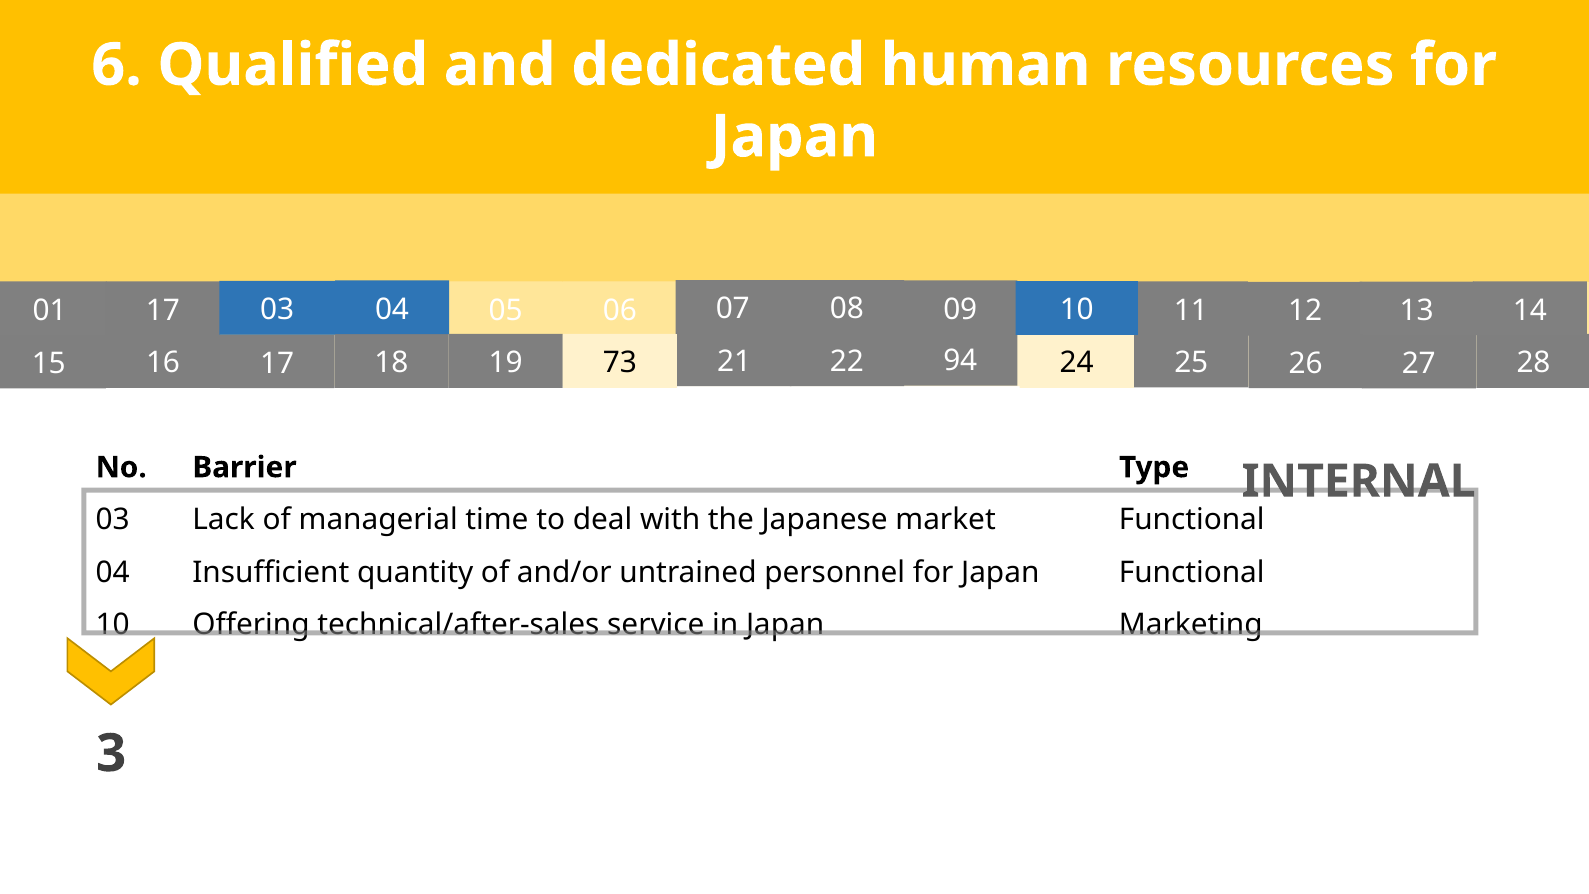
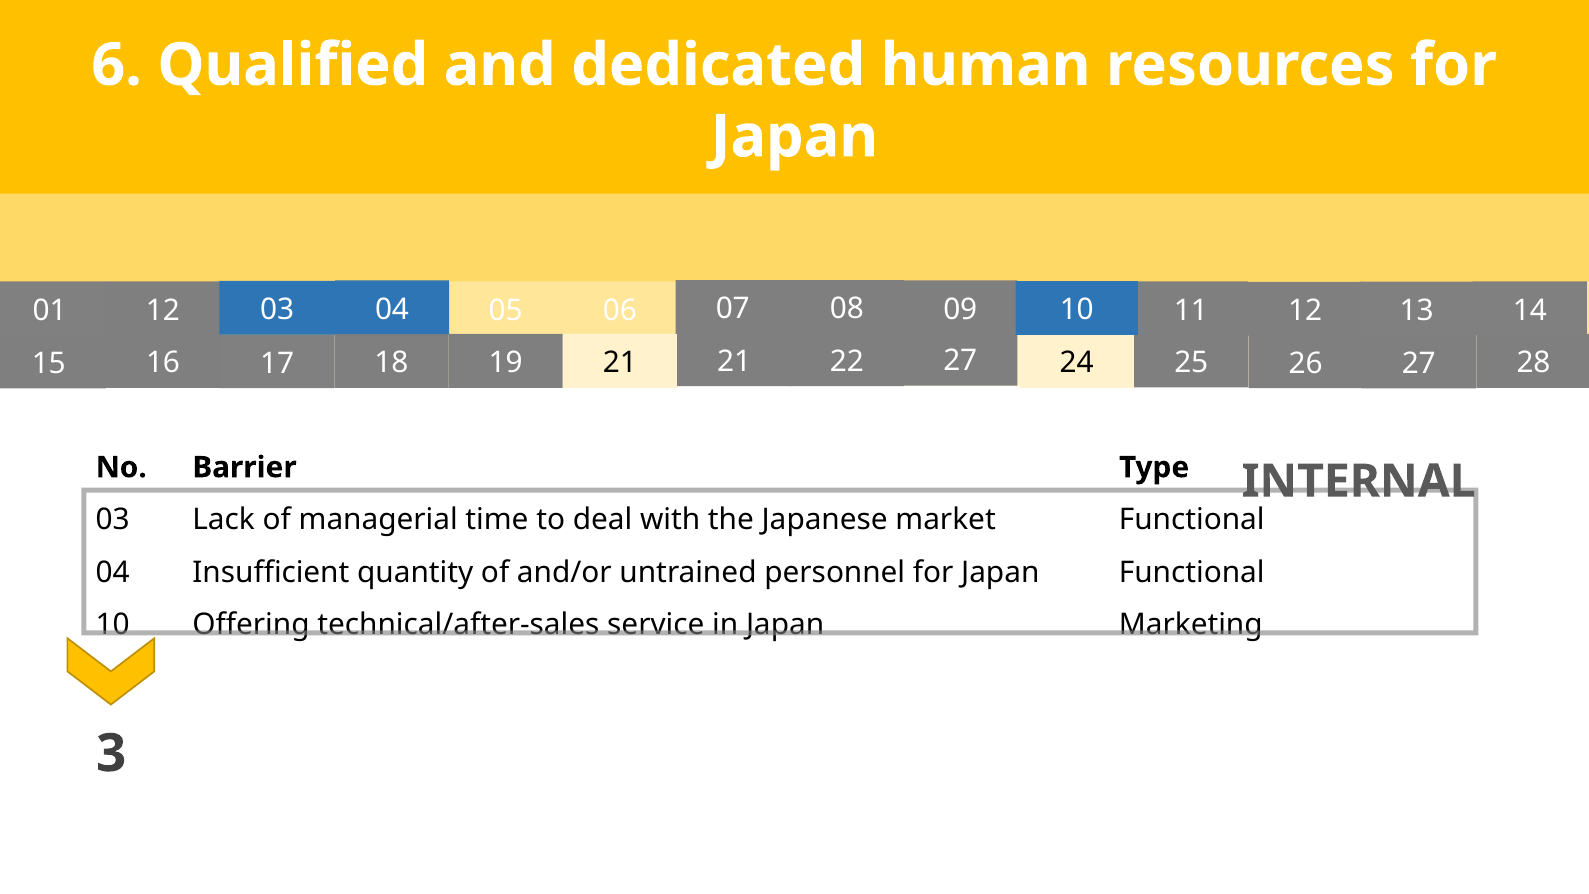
01 17: 17 -> 12 (163, 310)
22 94: 94 -> 27 (960, 361)
19 73: 73 -> 21 (620, 363)
